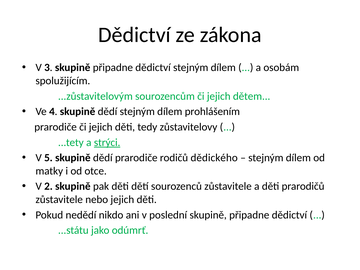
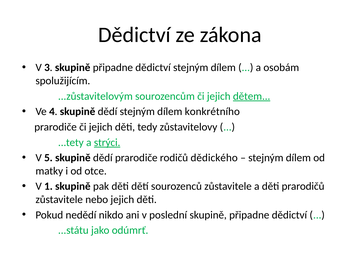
dětem underline: none -> present (252, 96)
prohlášením: prohlášením -> konkrétního (212, 112)
2: 2 -> 1 (48, 186)
